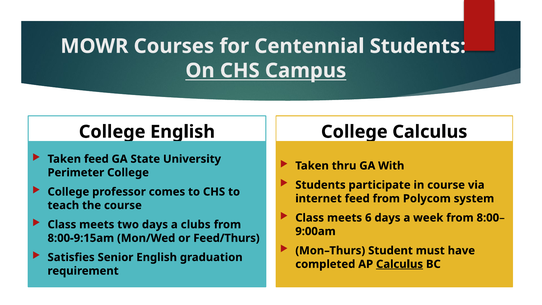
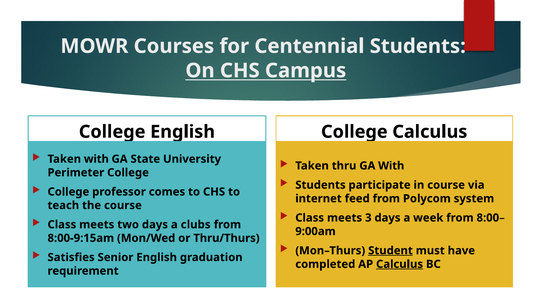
Taken feed: feed -> with (96, 159)
6: 6 -> 3 (368, 218)
Feed/Thurs: Feed/Thurs -> Thru/Thurs (226, 238)
Student underline: none -> present (390, 250)
